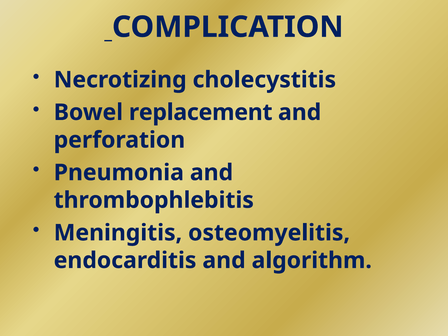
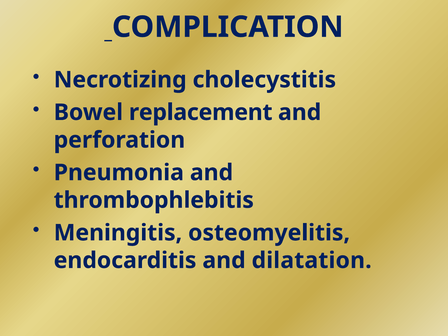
algorithm: algorithm -> dilatation (312, 260)
